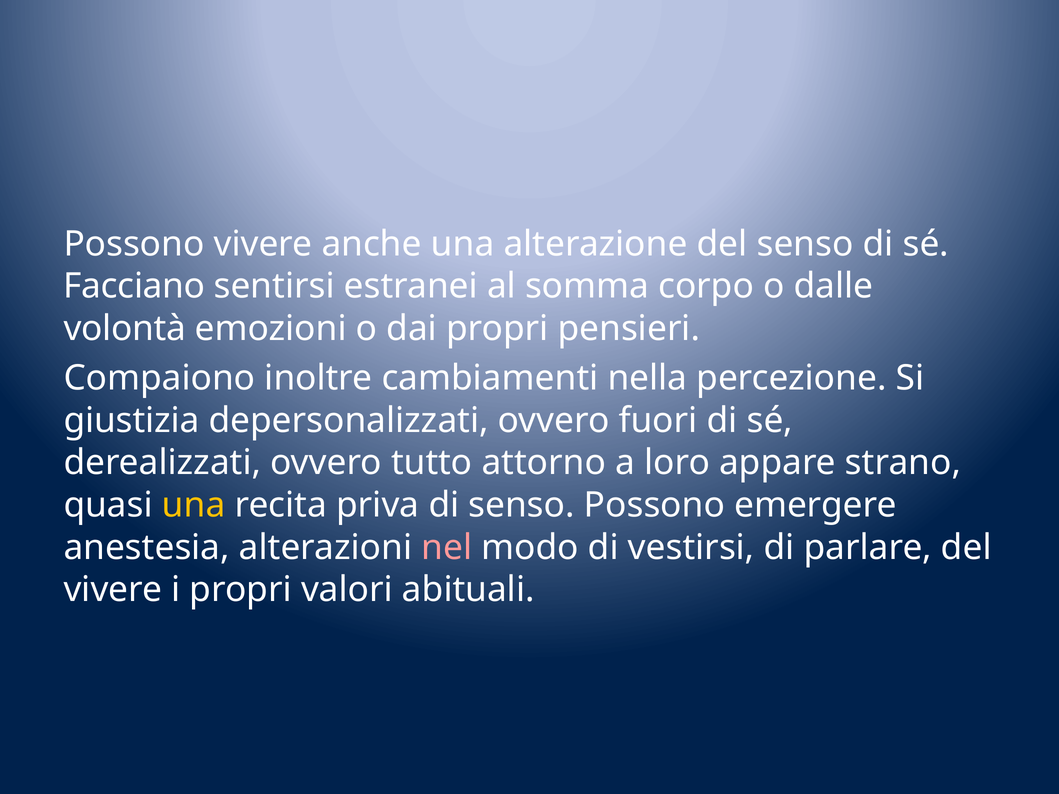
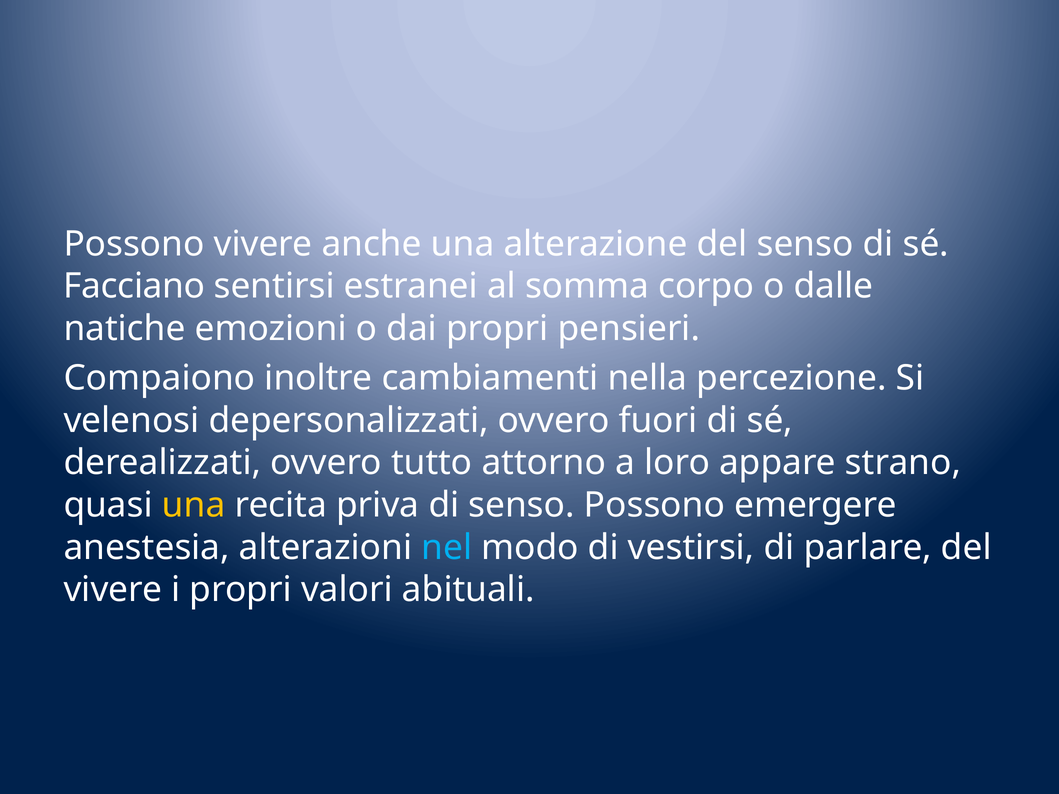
volontà: volontà -> natiche (125, 329)
giustizia: giustizia -> velenosi (131, 421)
nel colour: pink -> light blue (447, 548)
